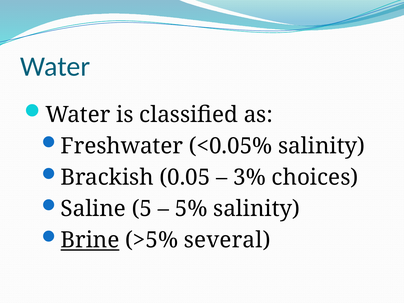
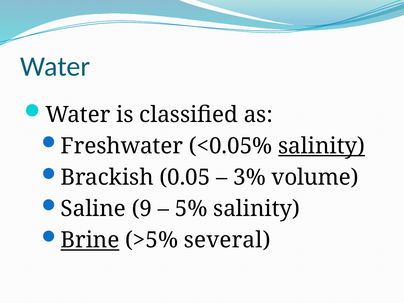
salinity underline: none -> present (322, 146)
choices: choices -> volume (315, 177)
5: 5 -> 9 (142, 209)
